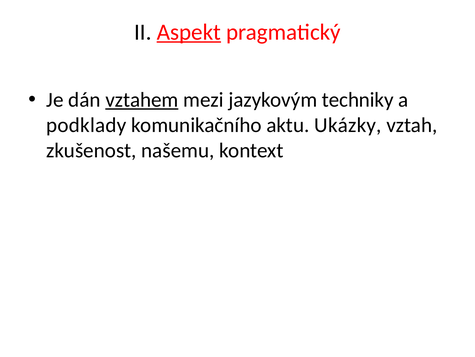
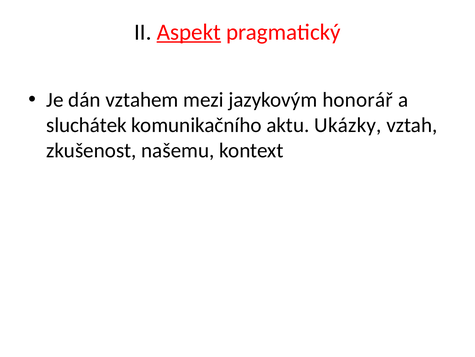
vztahem underline: present -> none (142, 100)
techniky: techniky -> honorář (358, 100)
podklady: podklady -> sluchátek (86, 125)
